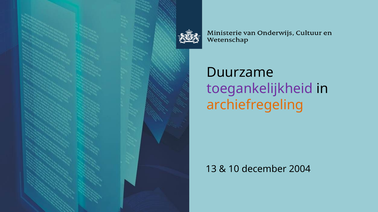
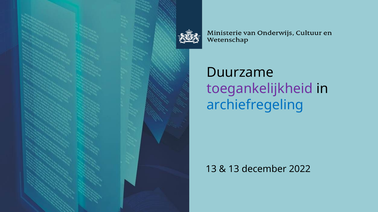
archiefregeling colour: orange -> blue (255, 105)
10: 10 -> 13 (234, 170)
2004: 2004 -> 2022 (300, 170)
